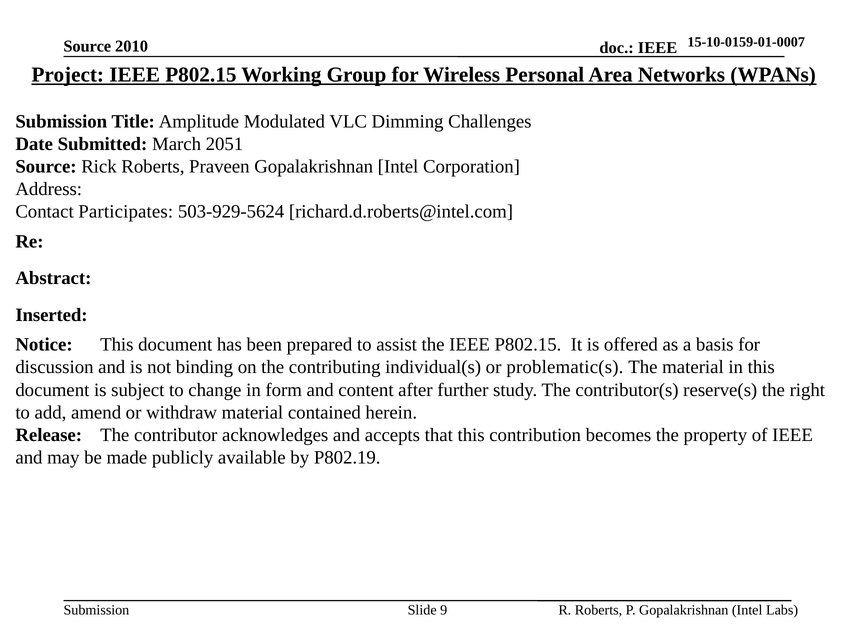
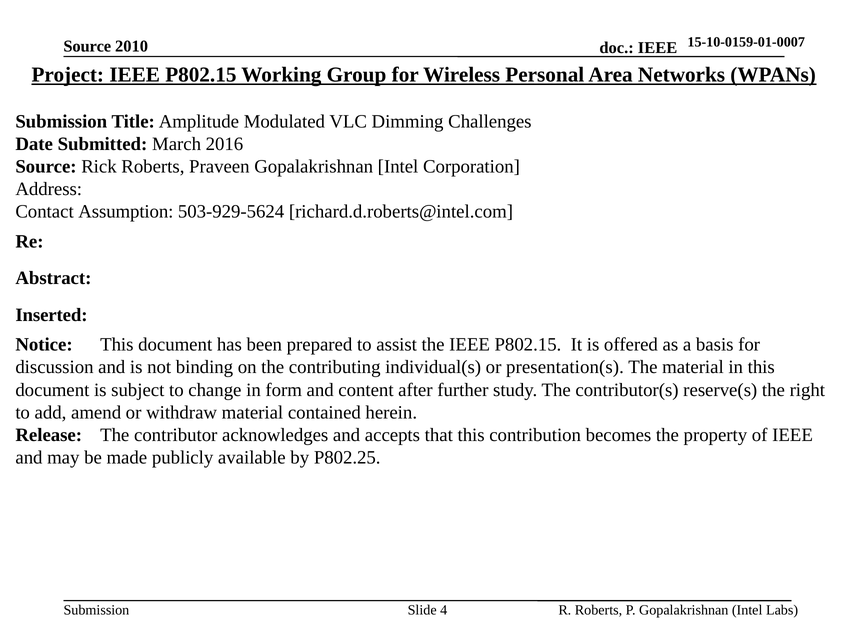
2051: 2051 -> 2016 (225, 144)
Participates: Participates -> Assumption (126, 212)
problematic(s: problematic(s -> presentation(s (565, 367)
P802.19: P802.19 -> P802.25 (347, 458)
9: 9 -> 4 (444, 610)
